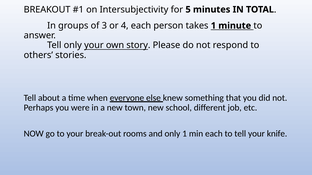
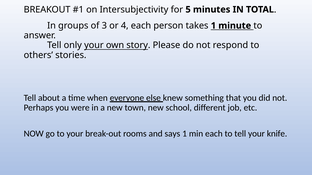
and only: only -> says (172, 134)
